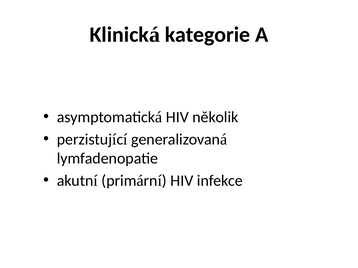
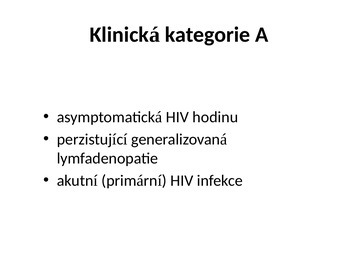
několik: několik -> hodinu (215, 117)
